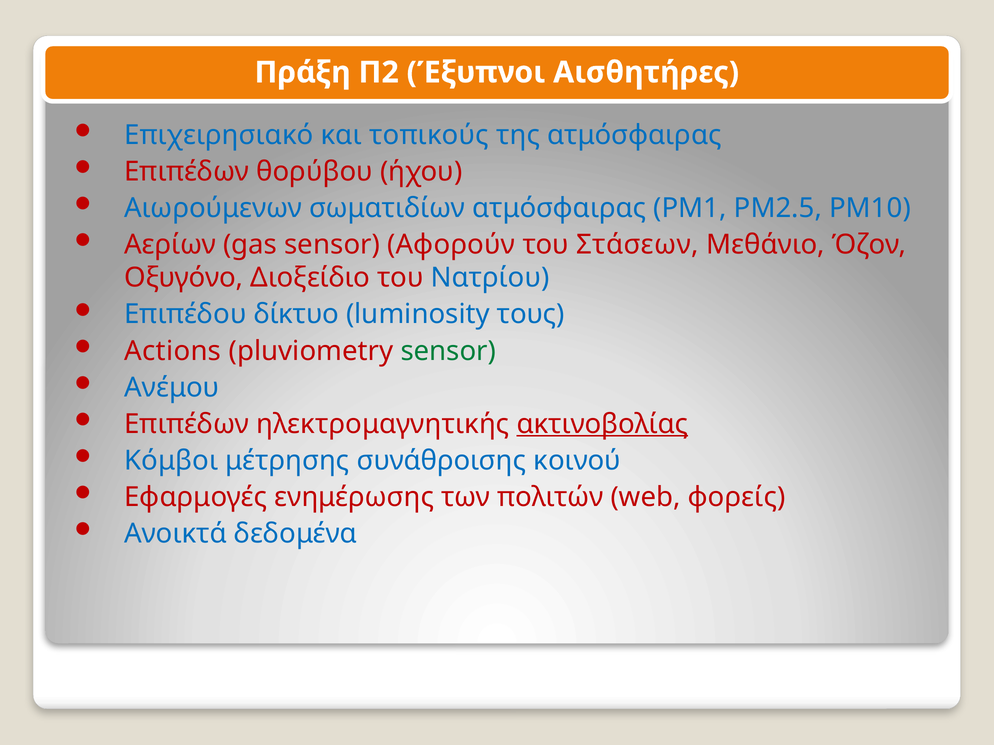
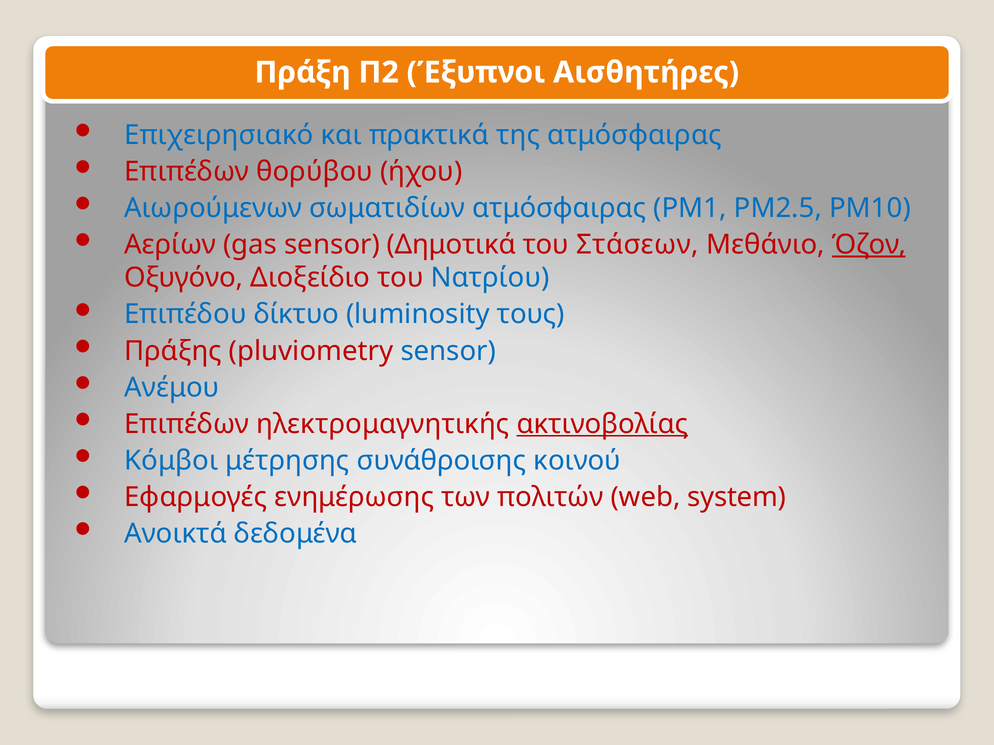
τοπικούς: τοπικούς -> πρακτικά (429, 135)
Αφορούν: Αφορούν -> Δημοτικά (451, 245)
Όζον underline: none -> present (869, 245)
Actions: Actions -> Πράξης (173, 351)
sensor colour: green -> blue (448, 351)
φορείς: φορείς -> system (737, 498)
